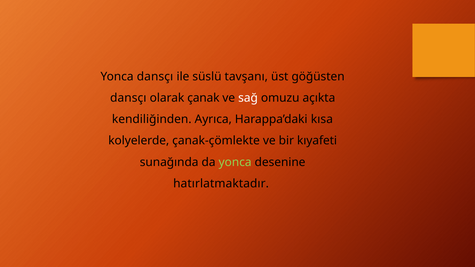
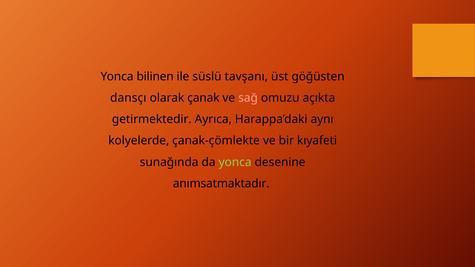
Yonca dansçı: dansçı -> bilinen (155, 77)
sağ colour: white -> pink (248, 98)
kendiliğinden: kendiliğinden -> getirmektedir (152, 119)
kısa: kısa -> aynı (322, 119)
hatırlatmaktadır: hatırlatmaktadır -> anımsatmaktadır (221, 184)
